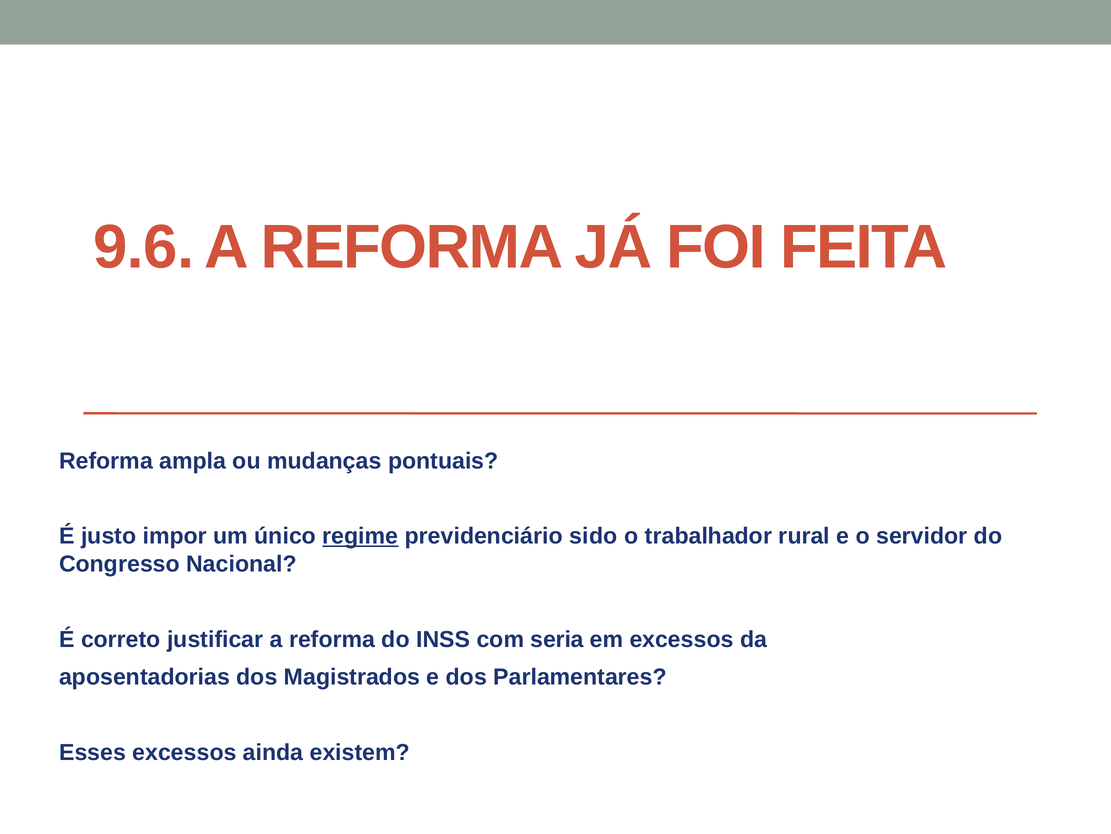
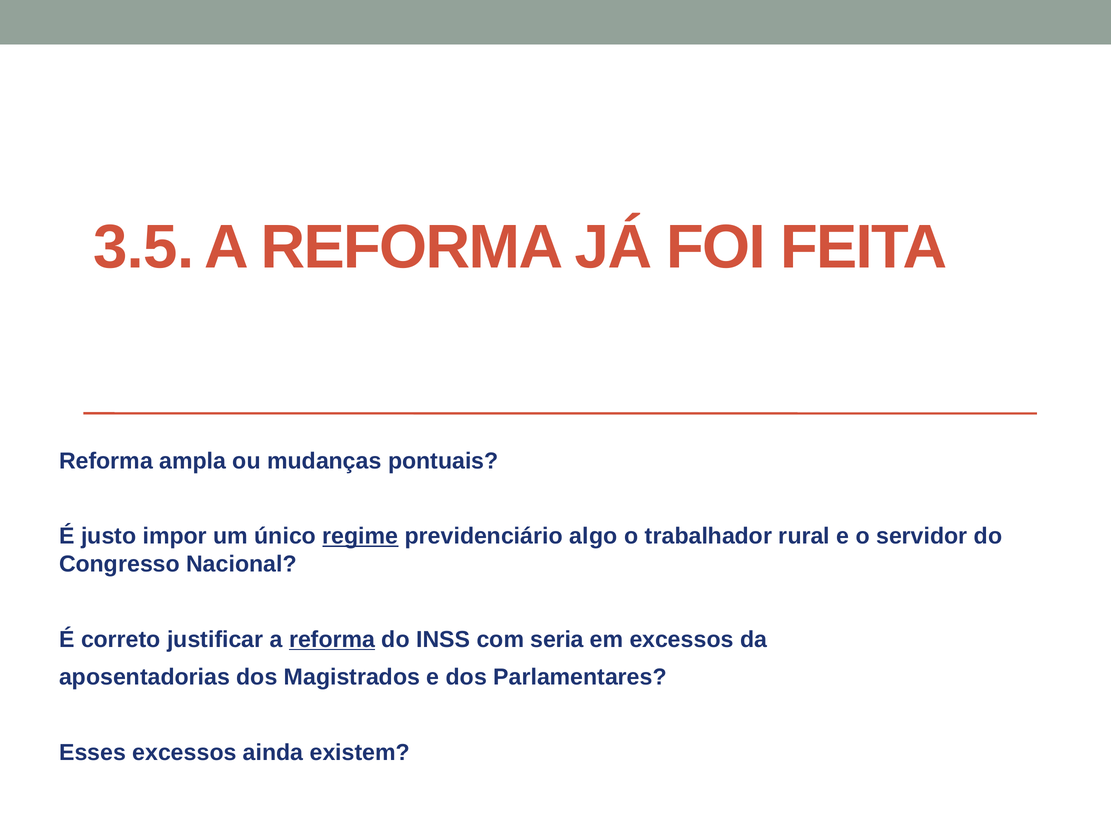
9.6: 9.6 -> 3.5 (144, 247)
sido: sido -> algo (593, 536)
reforma underline: none -> present (332, 639)
